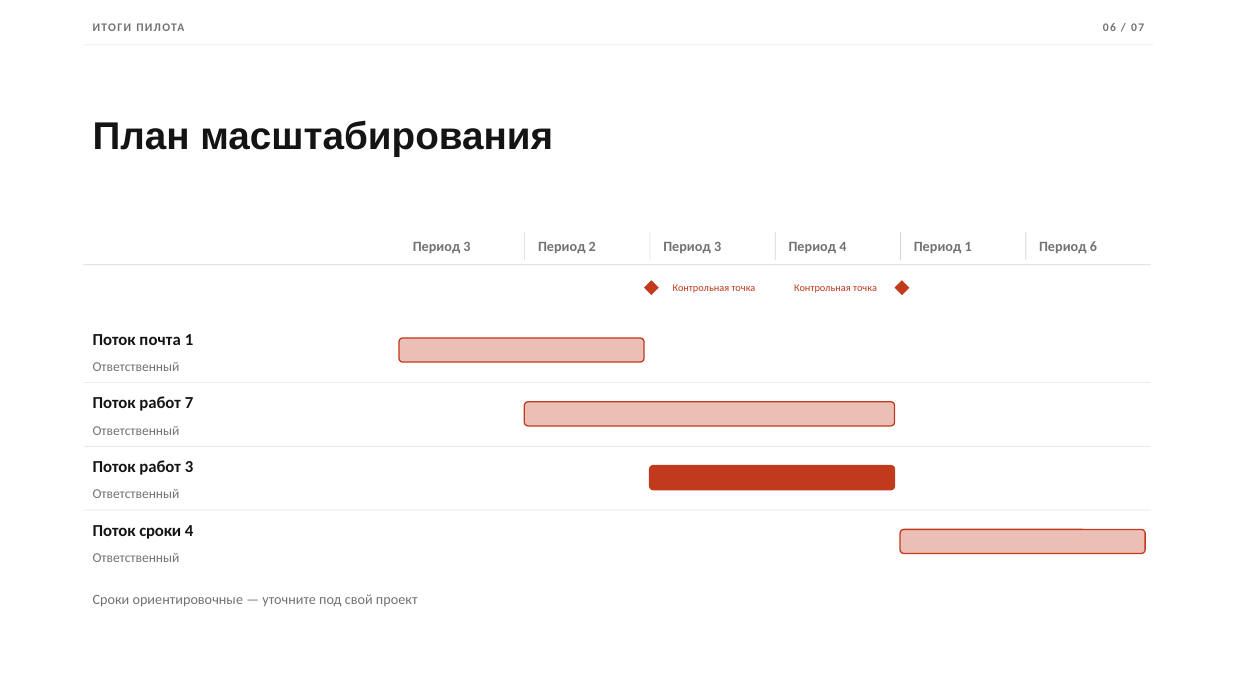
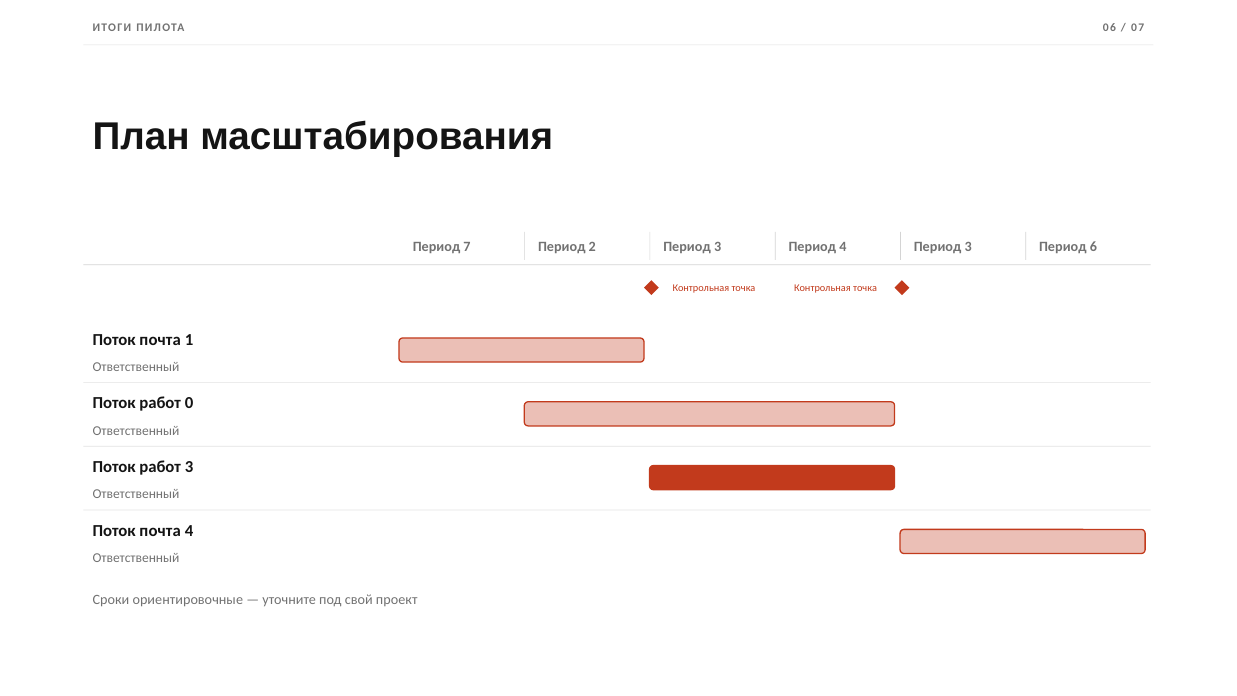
3: 3 -> 7 (467, 247)
4 Период 1: 1 -> 3 (968, 247)
7: 7 -> 0 (189, 403)
сроки: сроки -> почта (160, 531)
